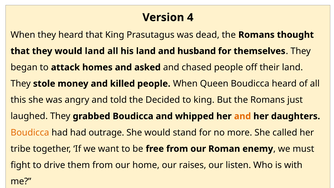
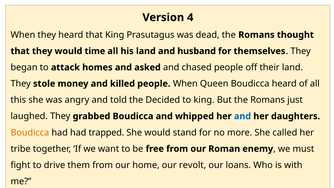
would land: land -> time (95, 51)
and colour: orange -> blue (243, 116)
outrage: outrage -> trapped (106, 132)
raises: raises -> revolt (193, 165)
listen: listen -> loans (238, 165)
